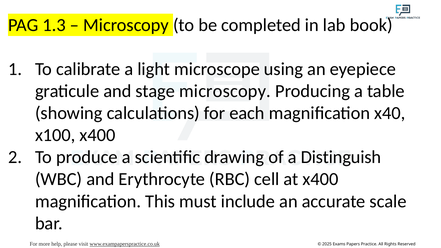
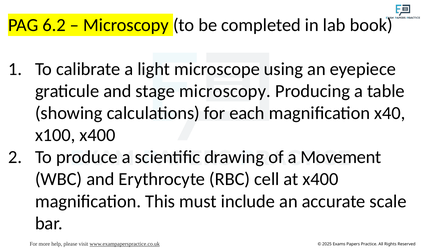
1.3: 1.3 -> 6.2 (54, 25)
Distinguish: Distinguish -> Movement (341, 157)
